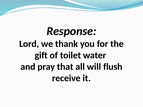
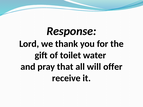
flush: flush -> offer (113, 67)
